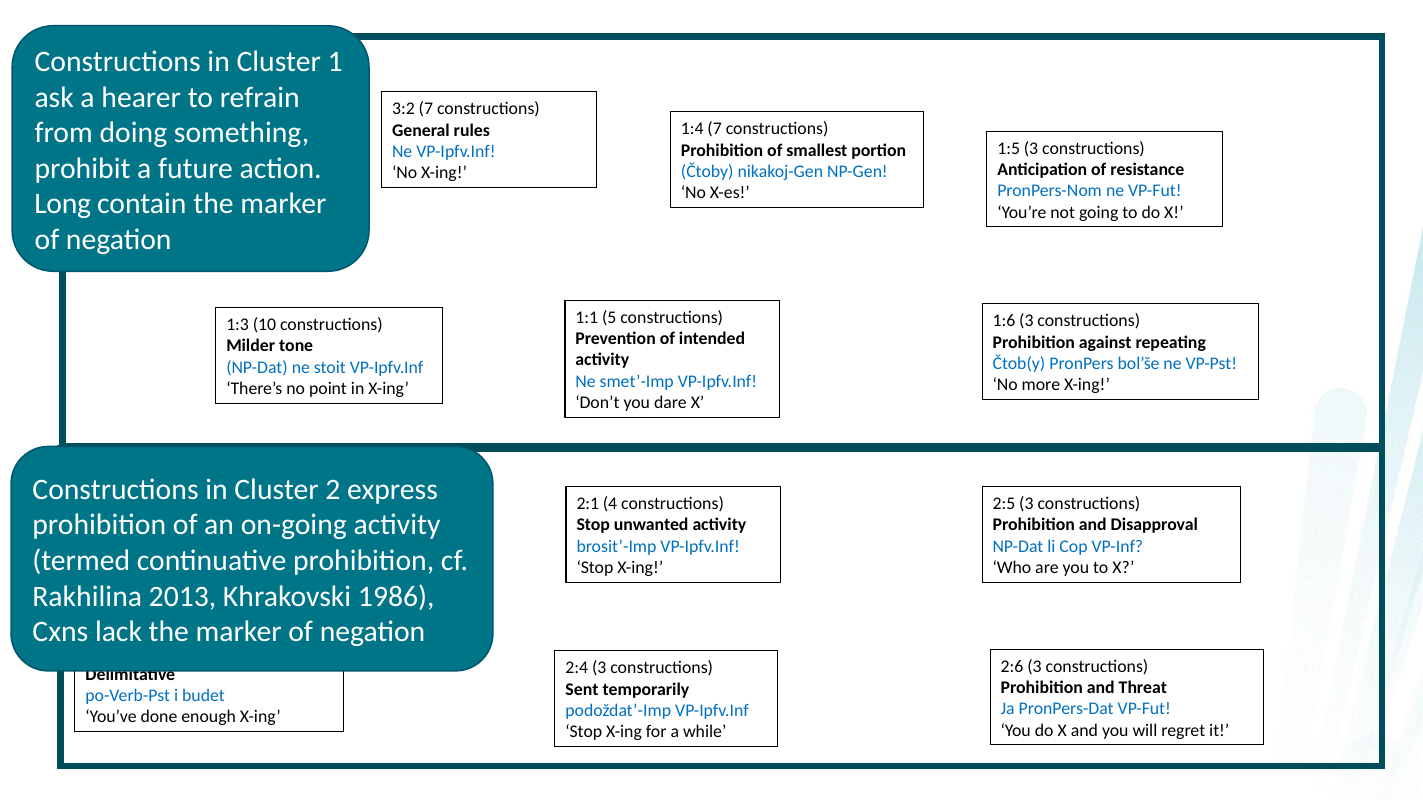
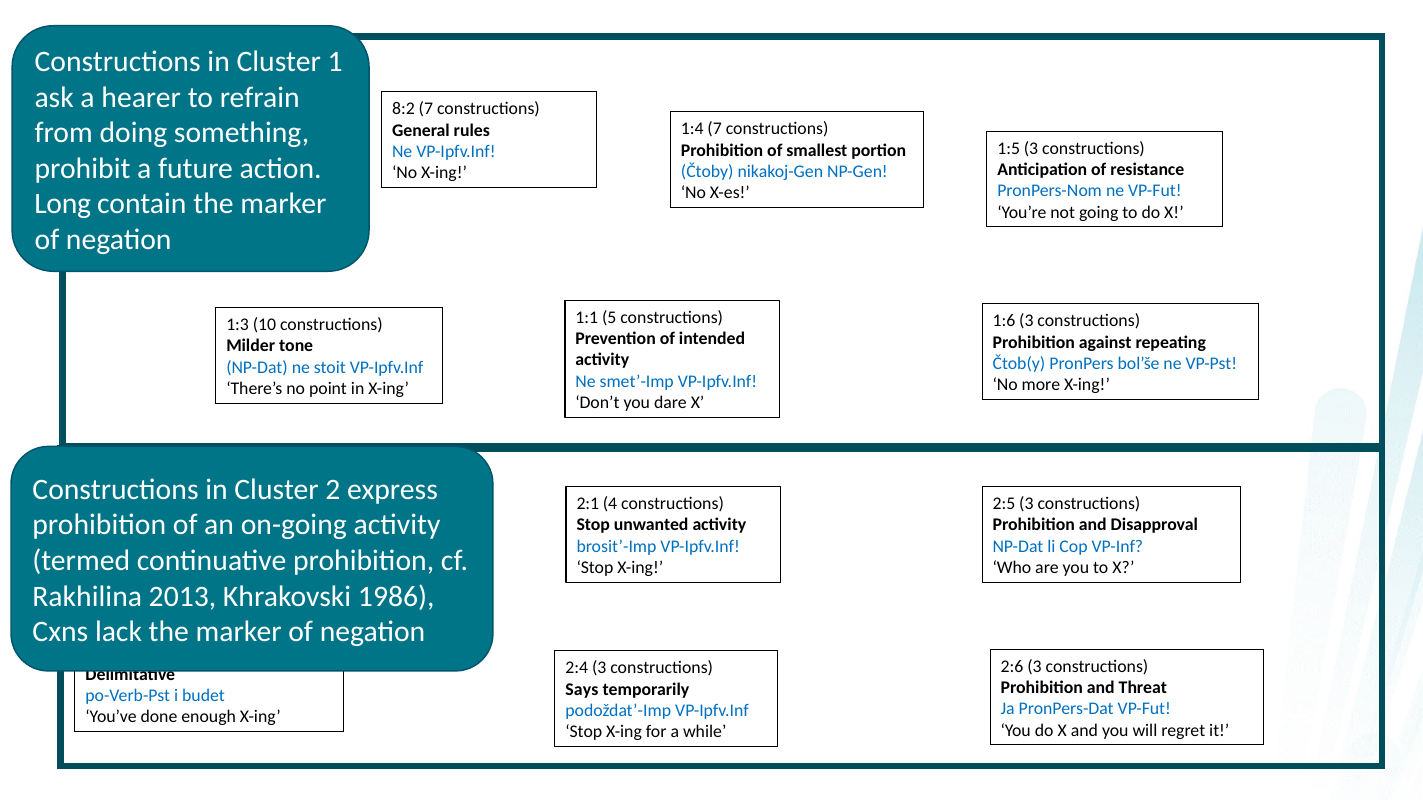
3:2: 3:2 -> 8:2 (403, 109)
Sent: Sent -> Says (582, 690)
